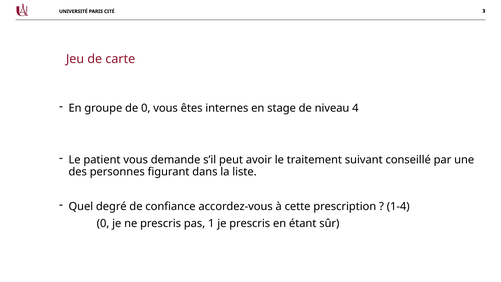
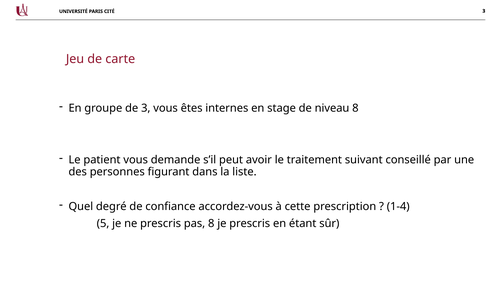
de 0: 0 -> 3 (146, 108)
niveau 4: 4 -> 8 (355, 108)
0: 0 -> 5 (103, 223)
pas 1: 1 -> 8 (211, 223)
